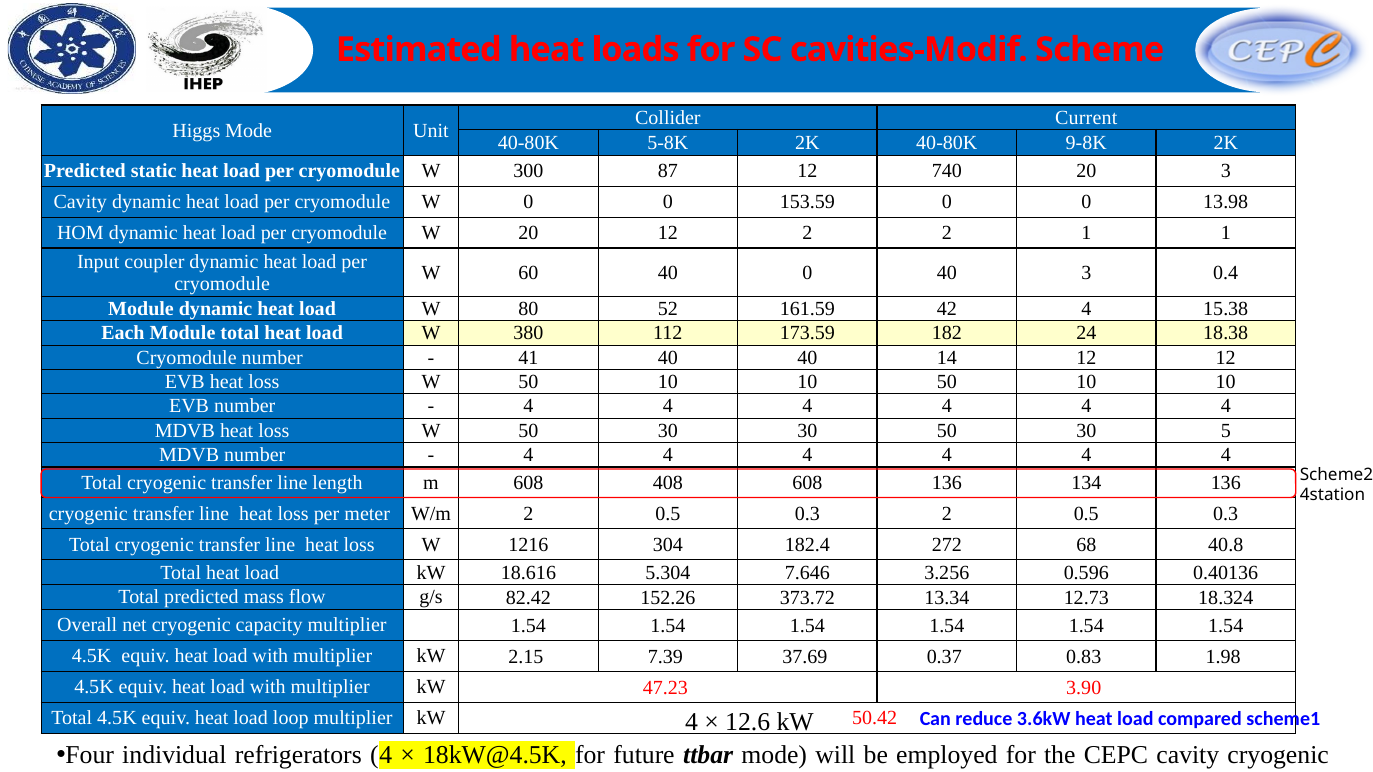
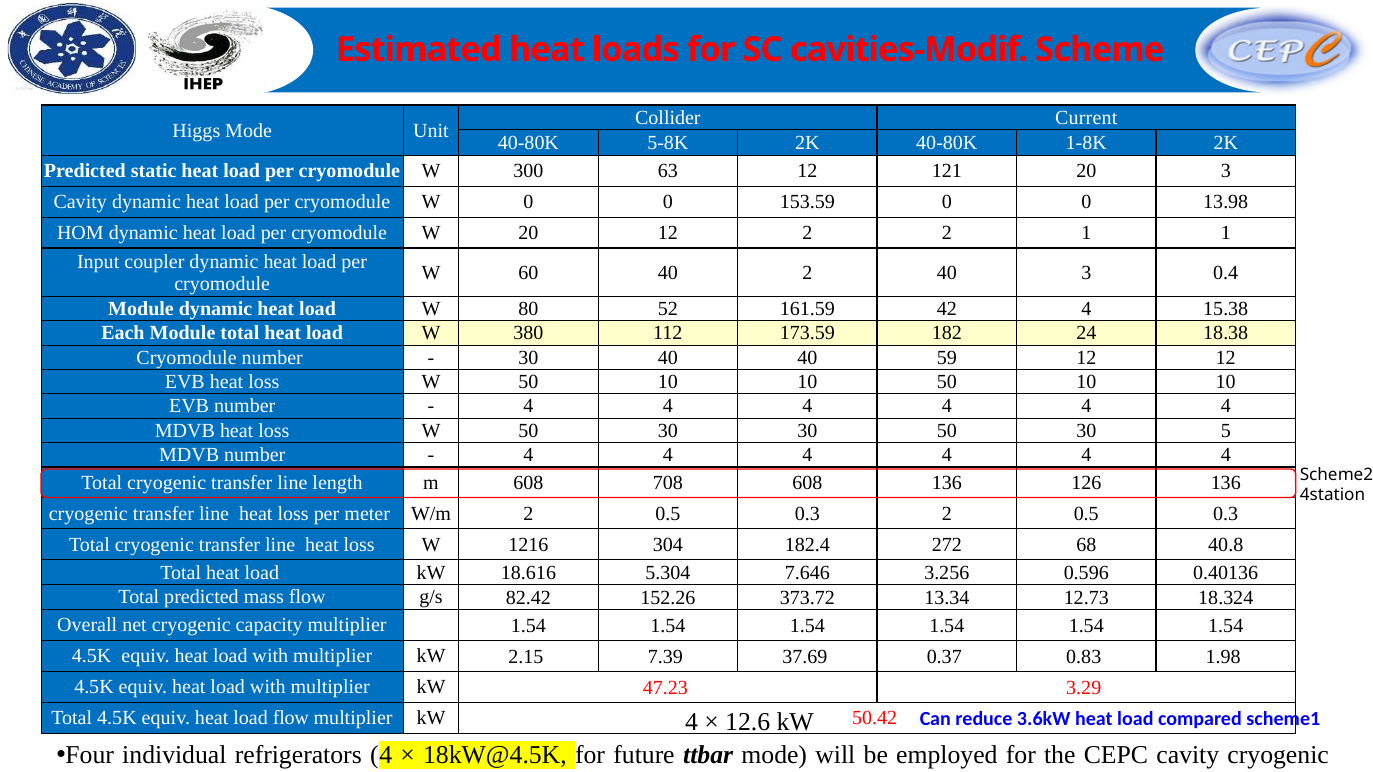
9-8K: 9-8K -> 1-8K (1086, 143)
87: 87 -> 63 (668, 171)
740: 740 -> 121 (947, 171)
40 0: 0 -> 2 (807, 273)
41: 41 -> 30 (528, 358)
14: 14 -> 59 (947, 358)
408: 408 -> 708 (668, 483)
134: 134 -> 126 (1086, 483)
3.90: 3.90 -> 3.29 (1084, 688)
load loop: loop -> flow (291, 718)
